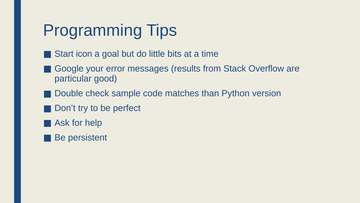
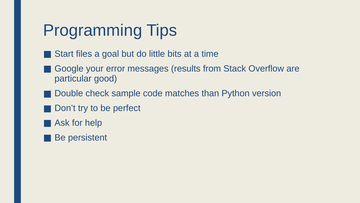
icon: icon -> files (84, 54)
